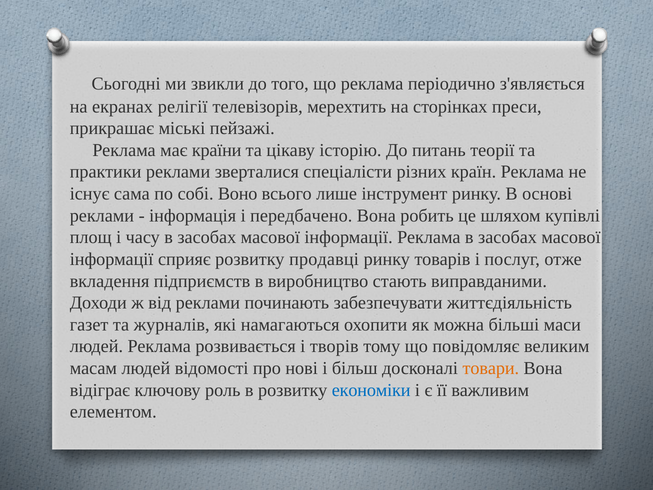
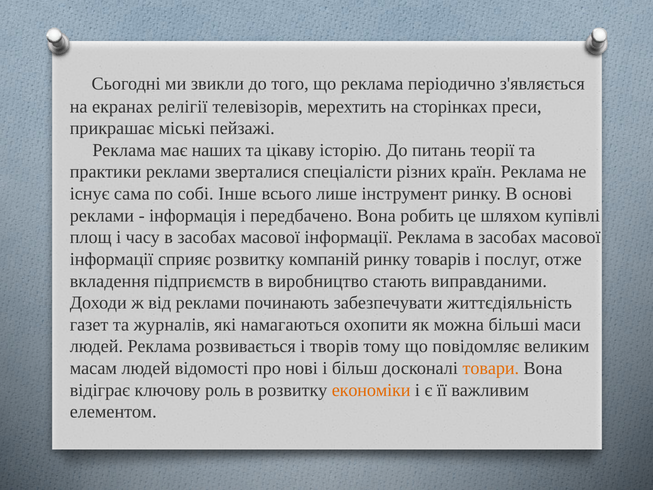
країни: країни -> наших (217, 150)
Воно: Воно -> Інше (237, 194)
продавці: продавці -> компаній (324, 259)
економіки colour: blue -> orange (371, 390)
